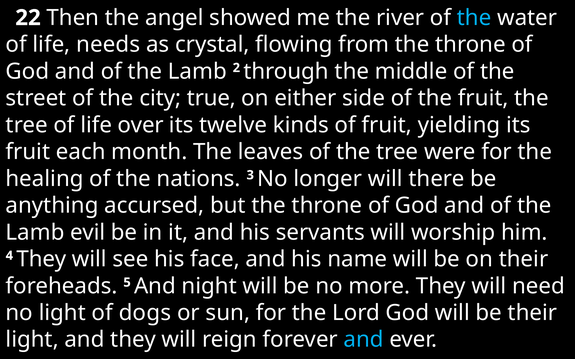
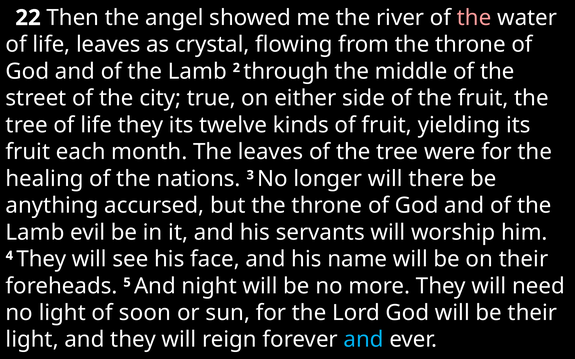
the colour: light blue -> pink (474, 18)
life needs: needs -> leaves (108, 45)
life over: over -> they (141, 125)
dogs: dogs -> soon (145, 313)
